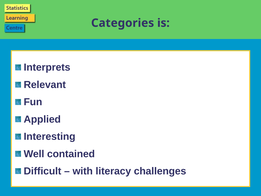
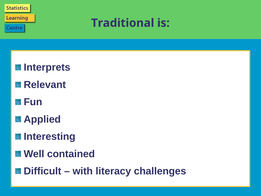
Categories: Categories -> Traditional (123, 23)
